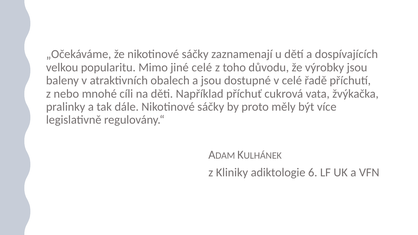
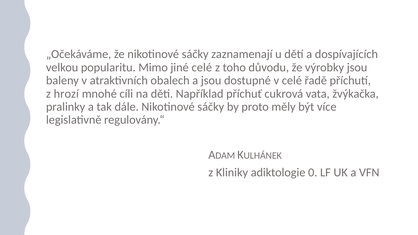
nebo: nebo -> hrozí (66, 94)
6: 6 -> 0 (313, 173)
